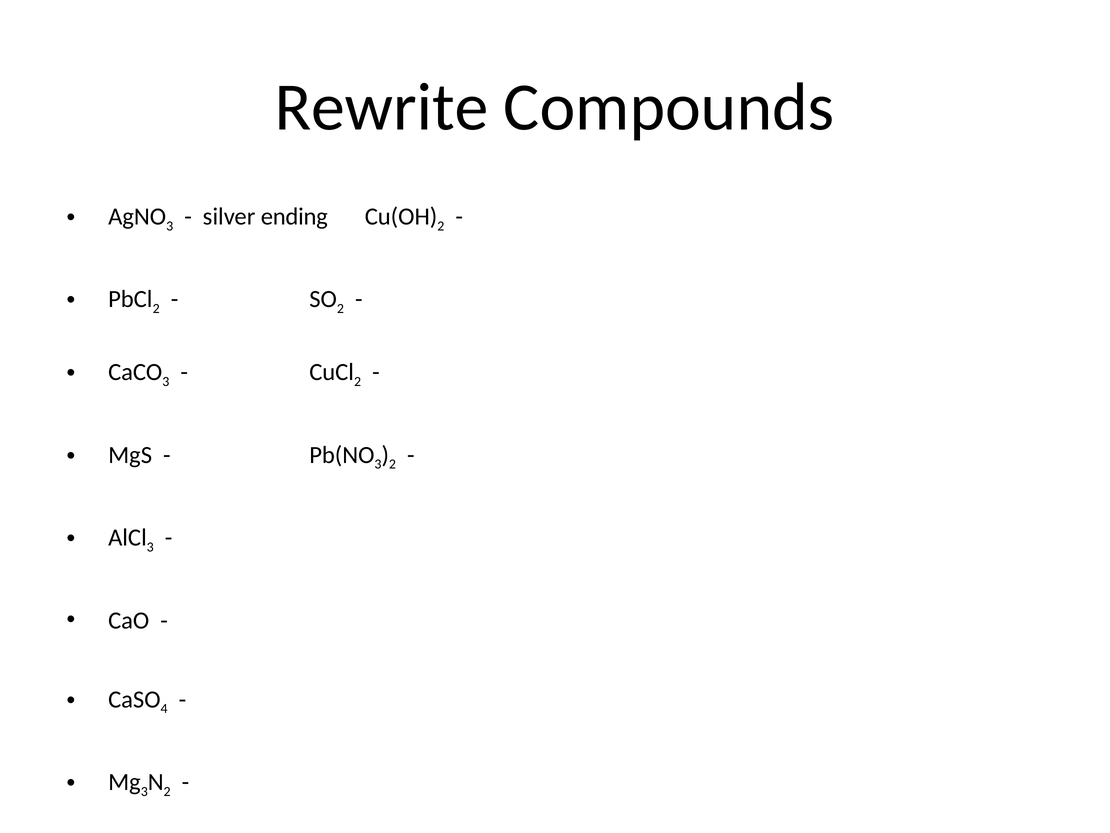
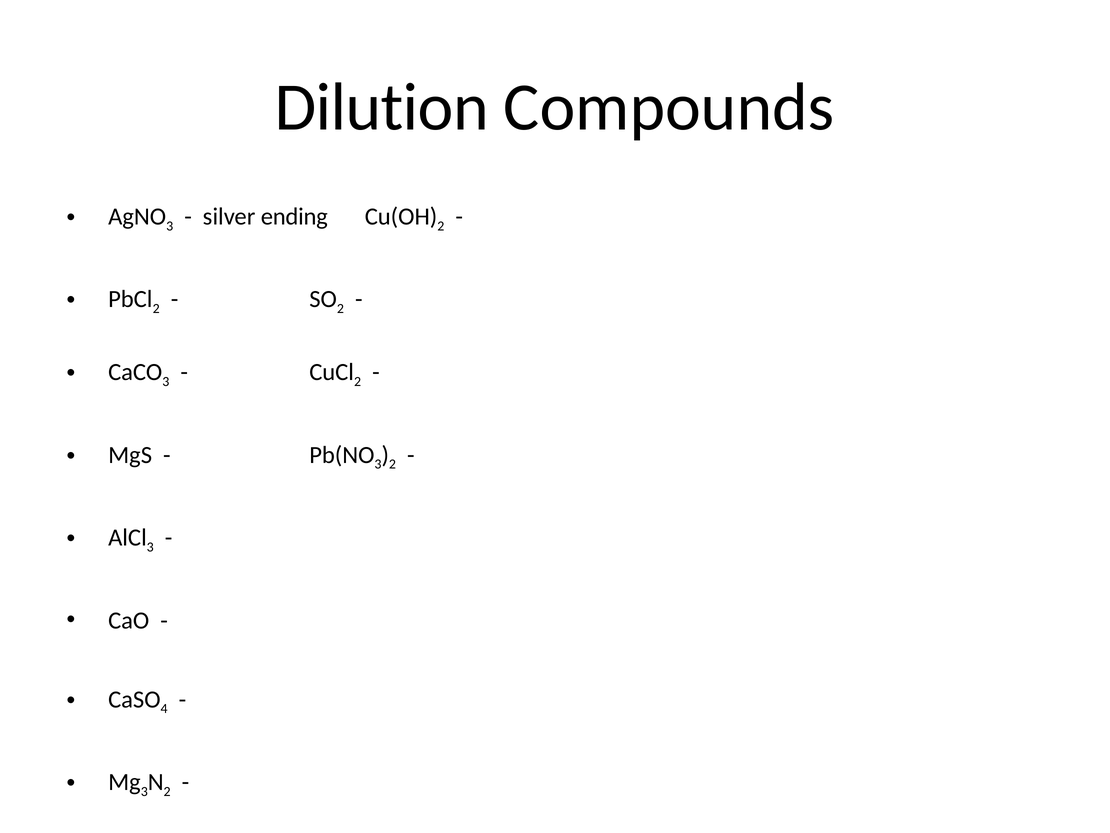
Rewrite: Rewrite -> Dilution (382, 107)
